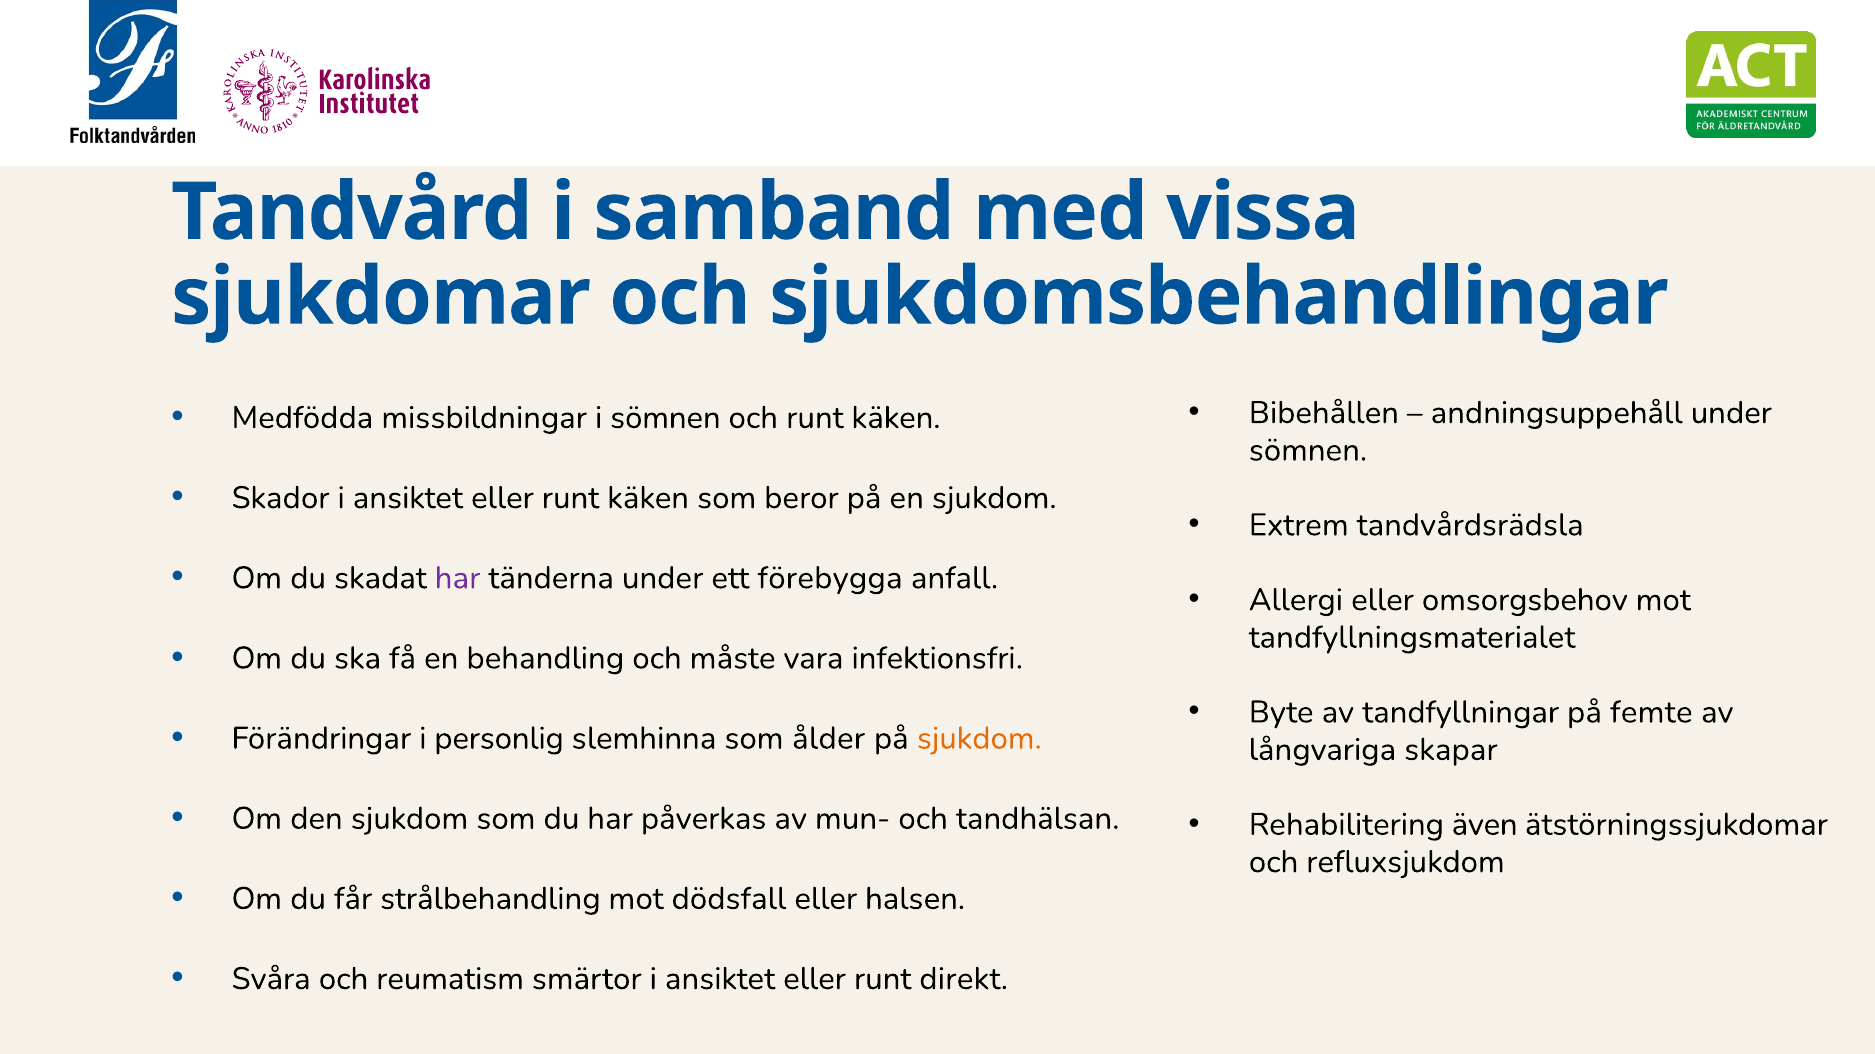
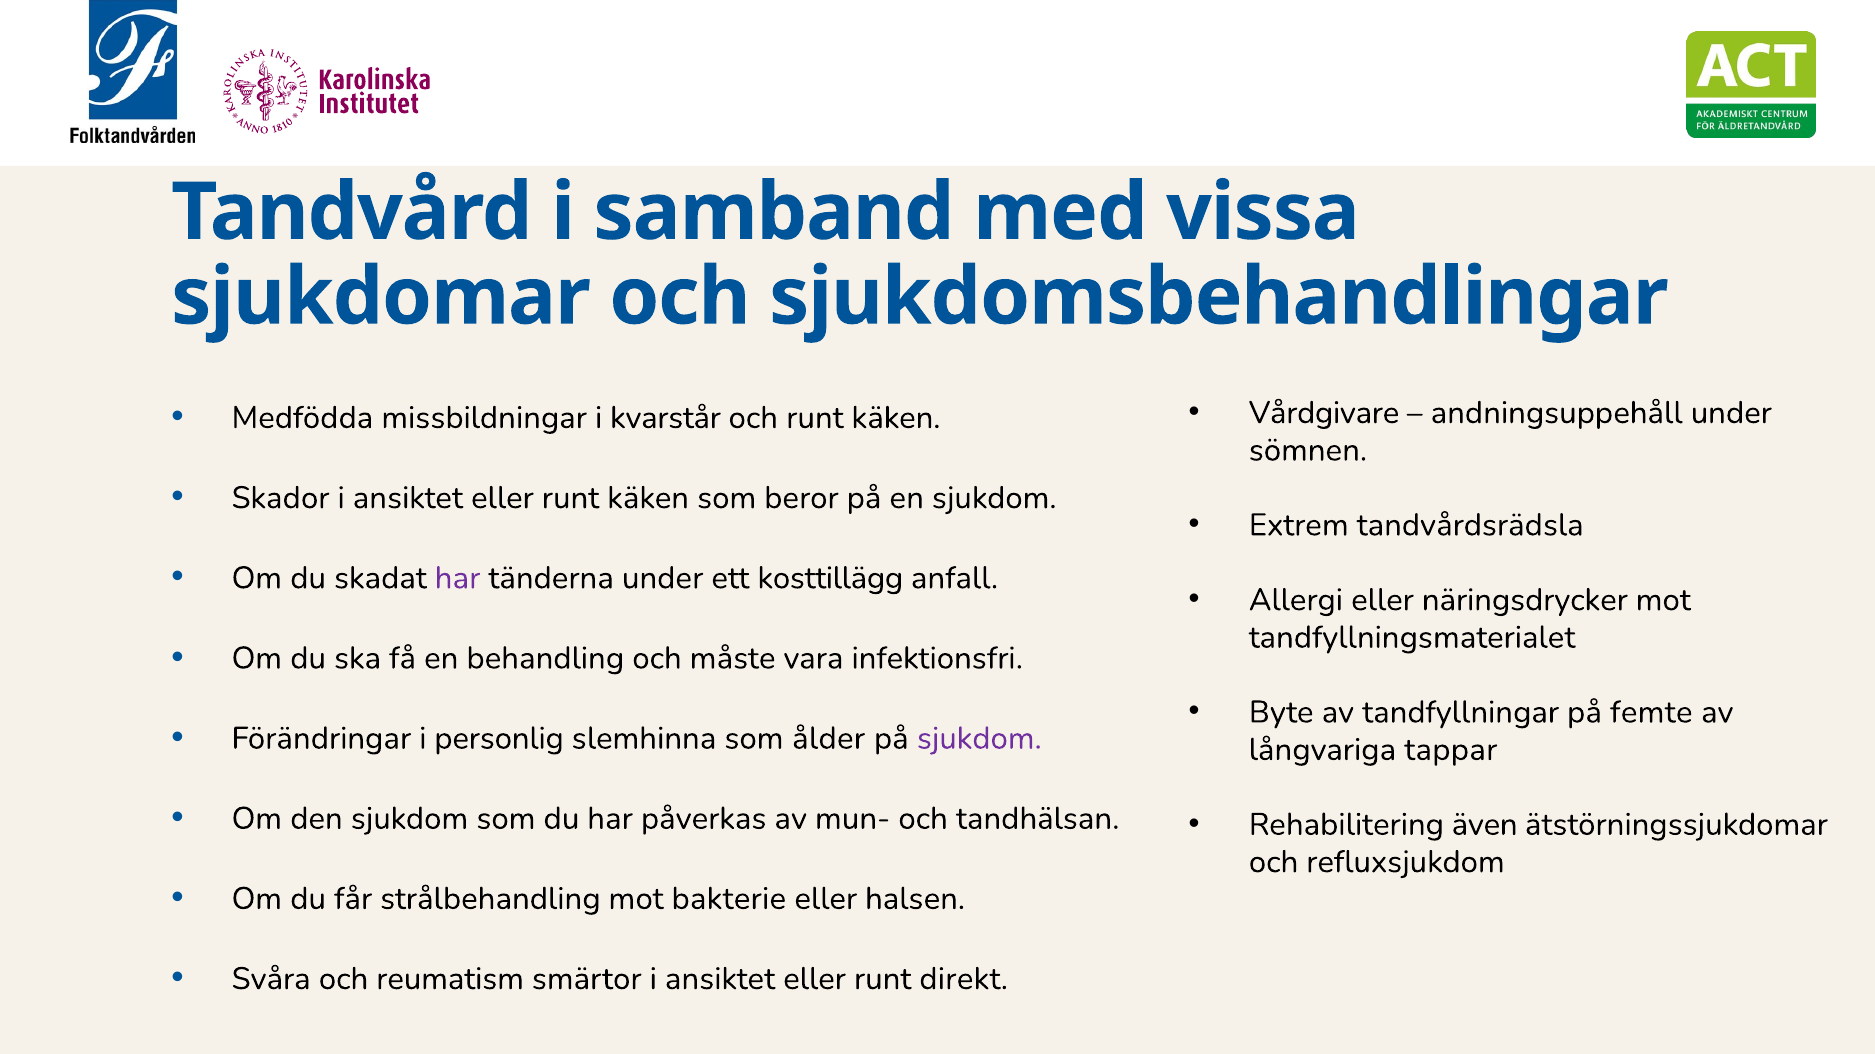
Bibehållen: Bibehållen -> Vårdgivare (1324, 413)
i sömnen: sömnen -> kvarstår (666, 418)
förebygga: förebygga -> kosttillägg (830, 578)
omsorgsbehov: omsorgsbehov -> näringsdrycker (1525, 600)
sjukdom colour: orange -> purple (979, 738)
skapar: skapar -> tappar (1451, 750)
dödsfall: dödsfall -> bakterie (729, 899)
